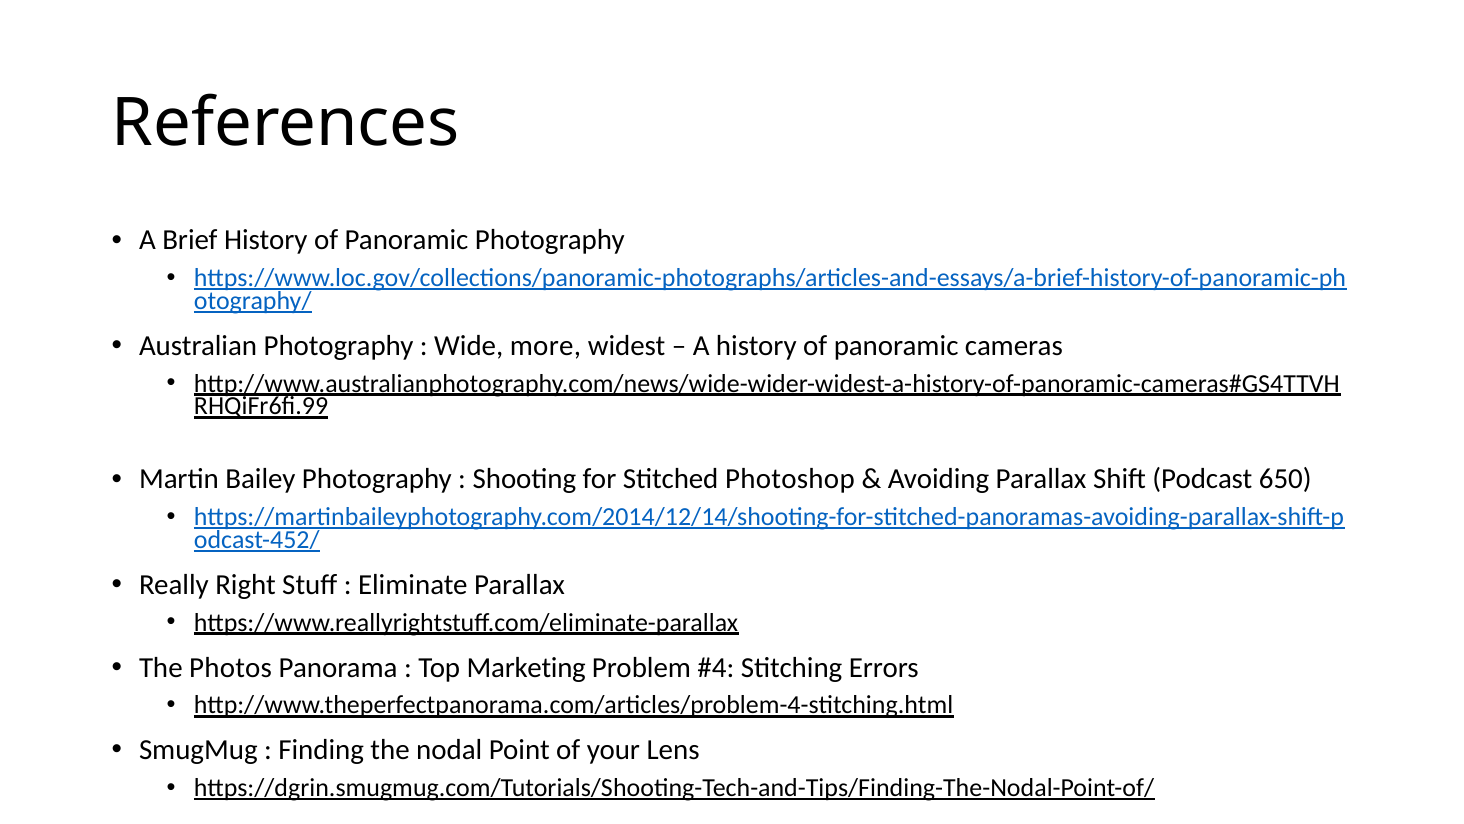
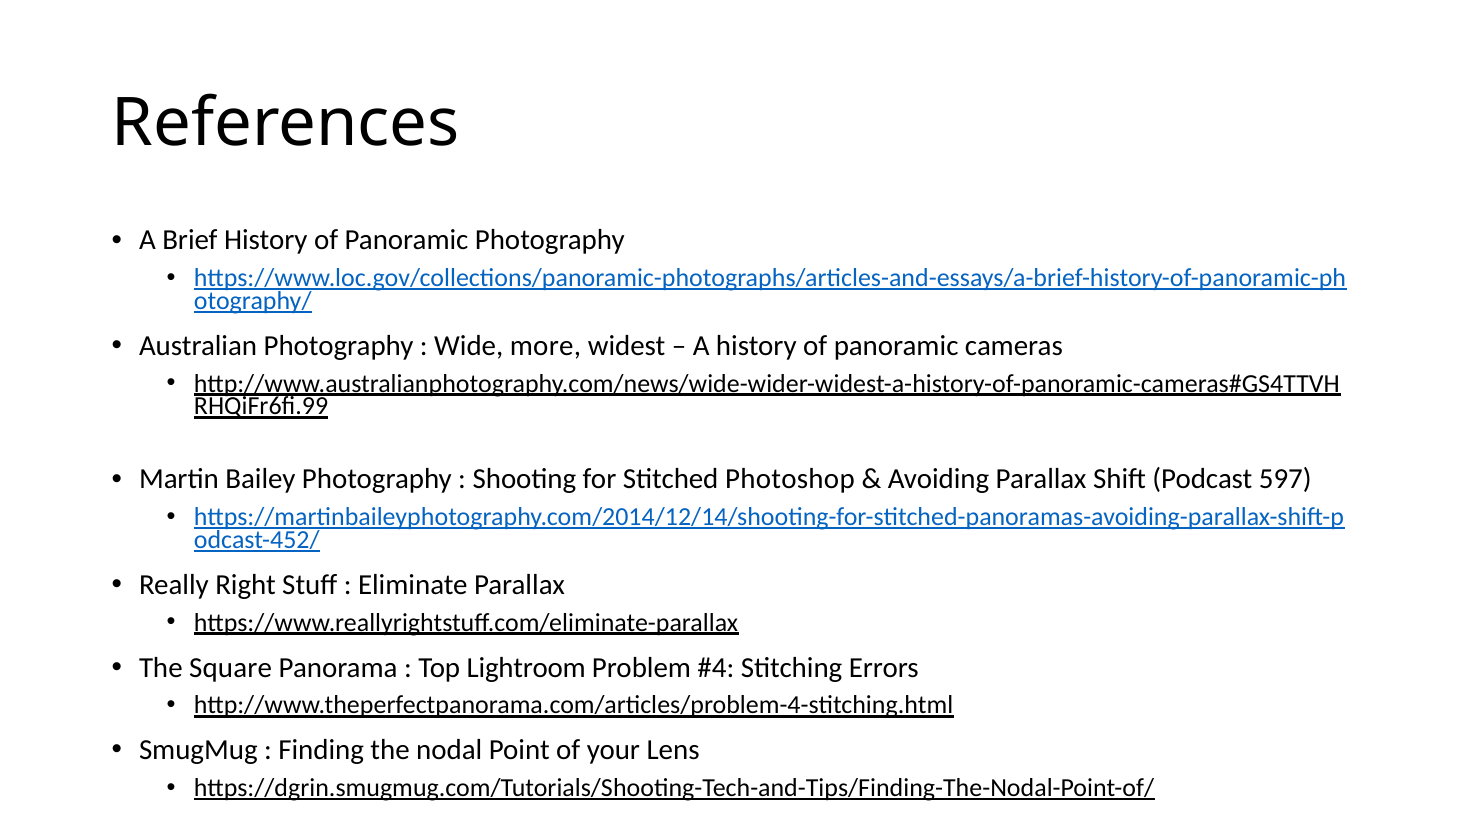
650: 650 -> 597 (1285, 479)
Photos: Photos -> Square (231, 667)
Marketing: Marketing -> Lightroom (526, 667)
